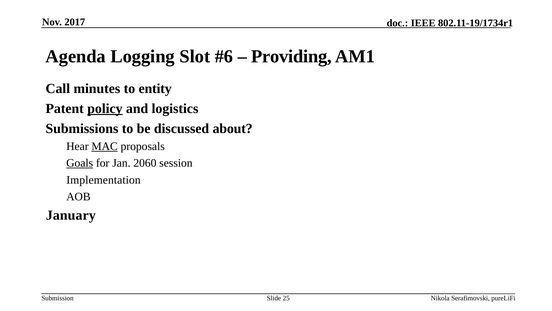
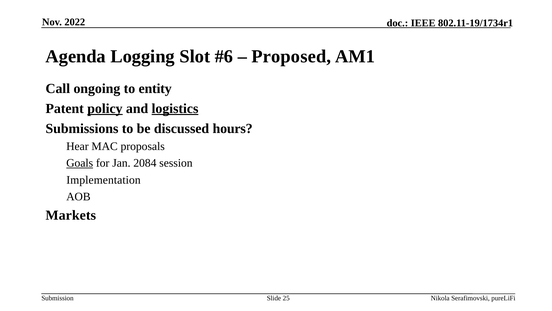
2017: 2017 -> 2022 (75, 22)
Providing: Providing -> Proposed (291, 56)
minutes: minutes -> ongoing (97, 88)
logistics underline: none -> present (175, 108)
about: about -> hours (233, 128)
MAC underline: present -> none (105, 146)
2060: 2060 -> 2084 (145, 163)
January: January -> Markets (71, 215)
